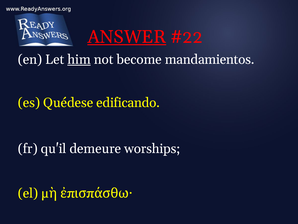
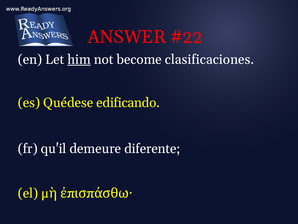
ANSWER underline: present -> none (127, 37)
mandamientos: mandamientos -> clasificaciones (209, 59)
worships: worships -> diferente (152, 148)
